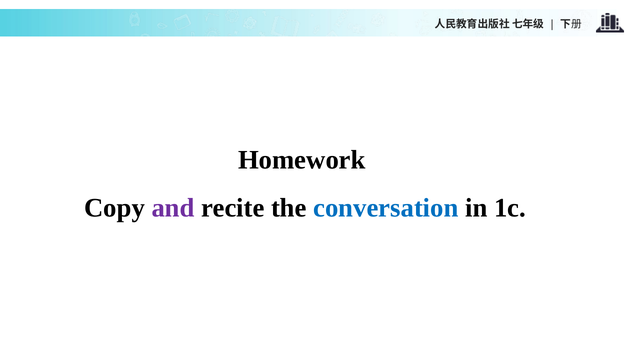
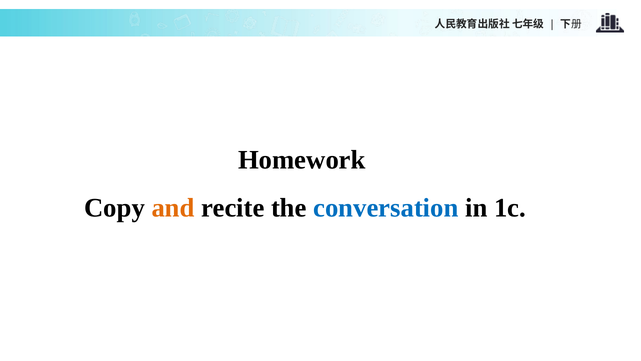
and colour: purple -> orange (173, 208)
